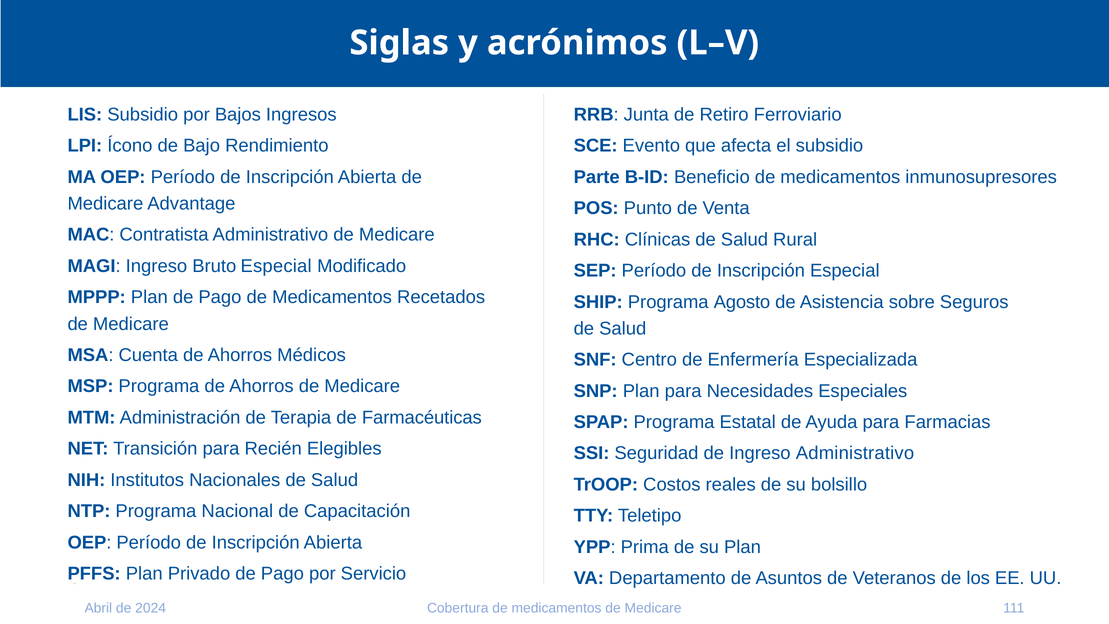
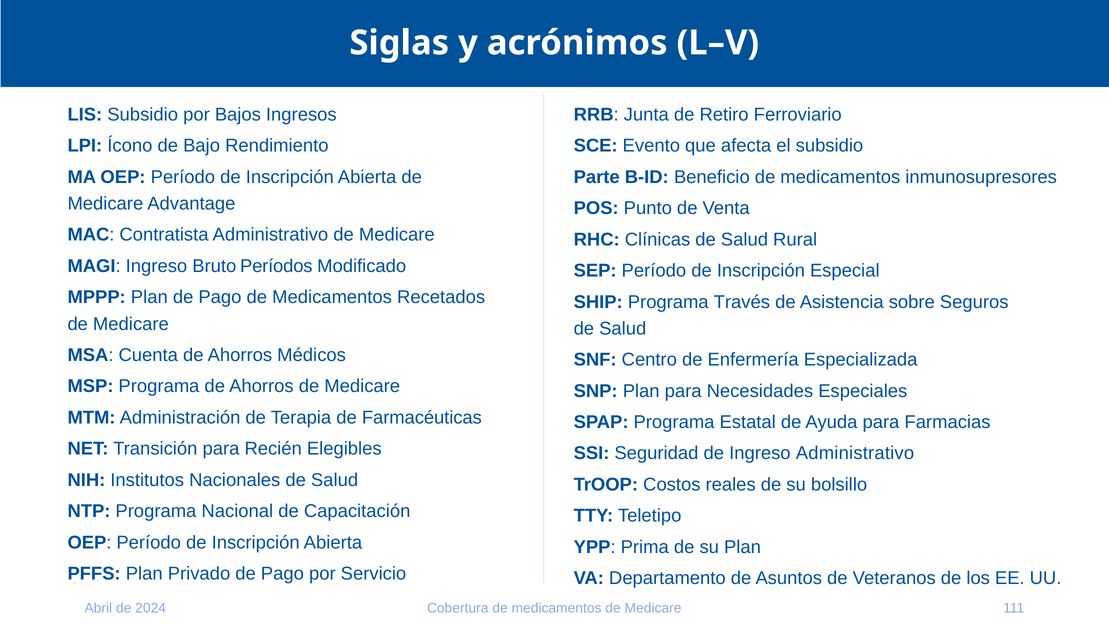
Bruto Especial: Especial -> Períodos (276, 266)
Agosto: Agosto -> Través (742, 302)
